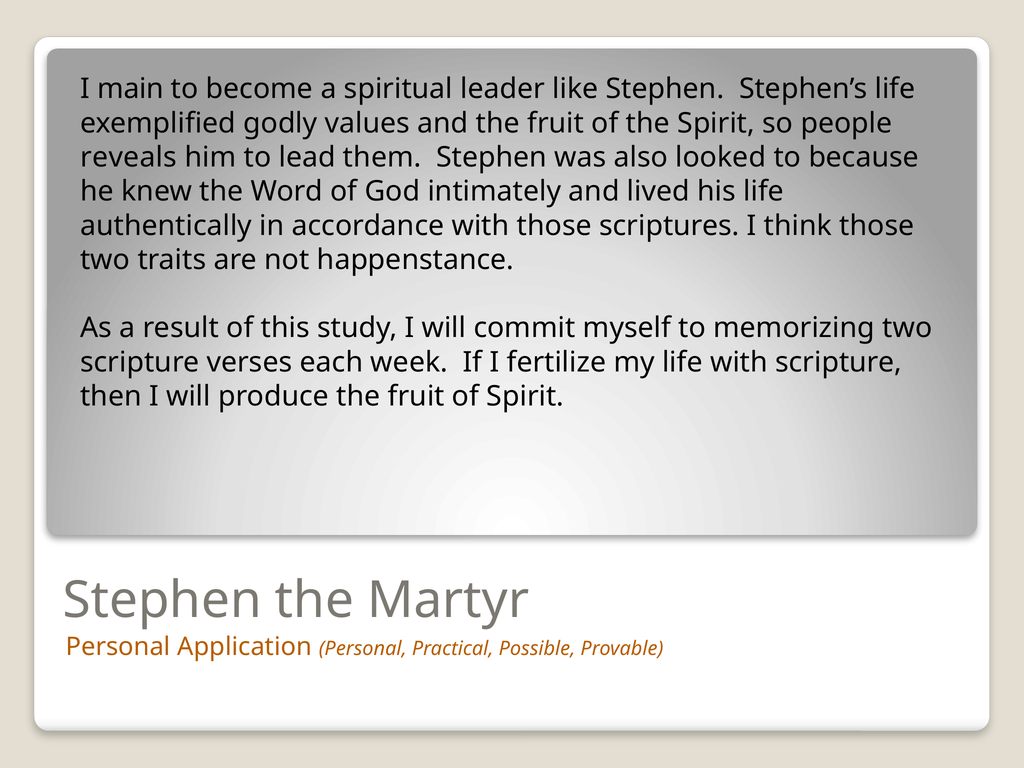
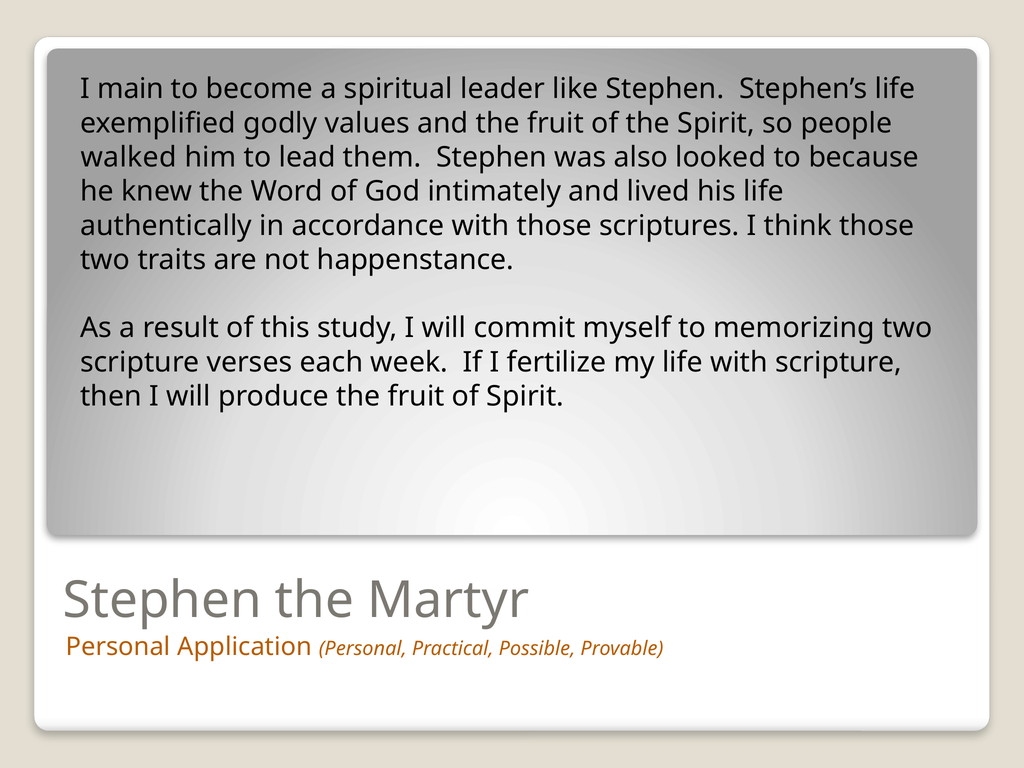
reveals: reveals -> walked (129, 157)
